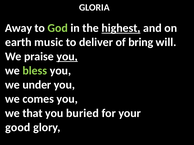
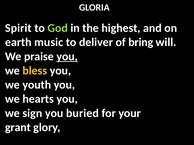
Away: Away -> Spirit (18, 28)
highest underline: present -> none (121, 28)
bless colour: light green -> yellow (35, 71)
under: under -> youth (37, 85)
comes: comes -> hearts (38, 99)
that: that -> sign (32, 113)
good: good -> grant (18, 128)
